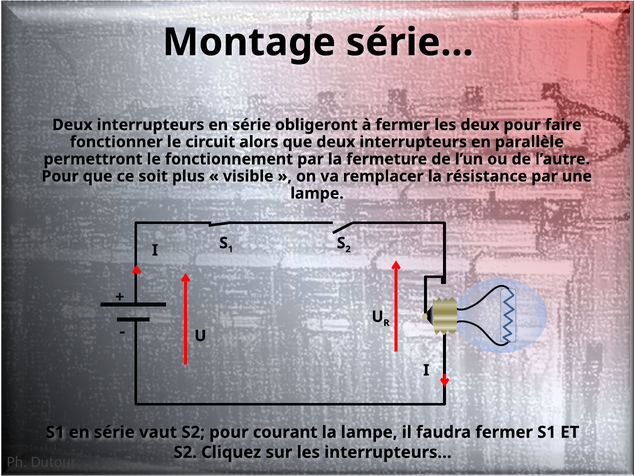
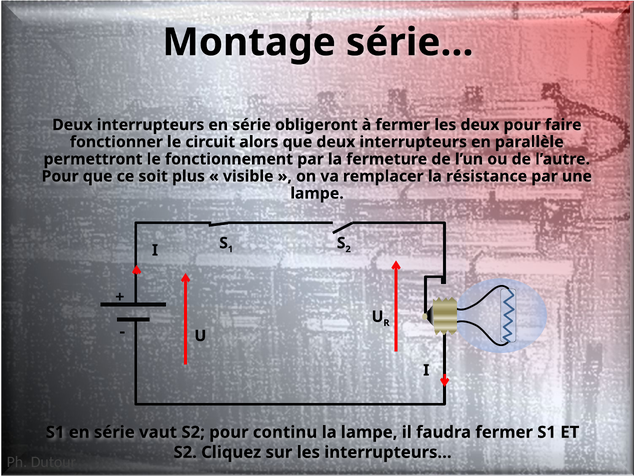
courant: courant -> continu (285, 432)
